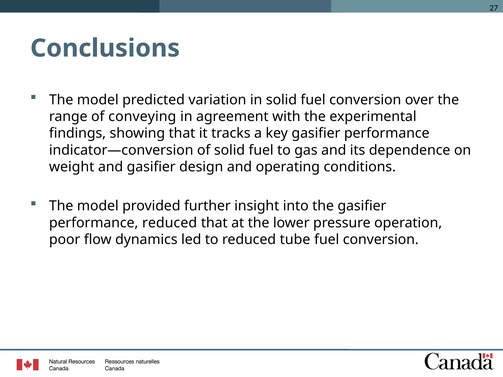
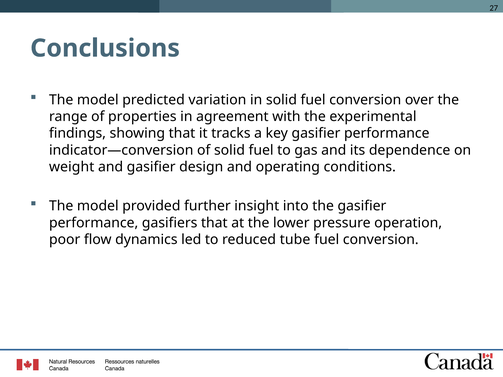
conveying: conveying -> properties (142, 117)
performance reduced: reduced -> gasifiers (170, 223)
